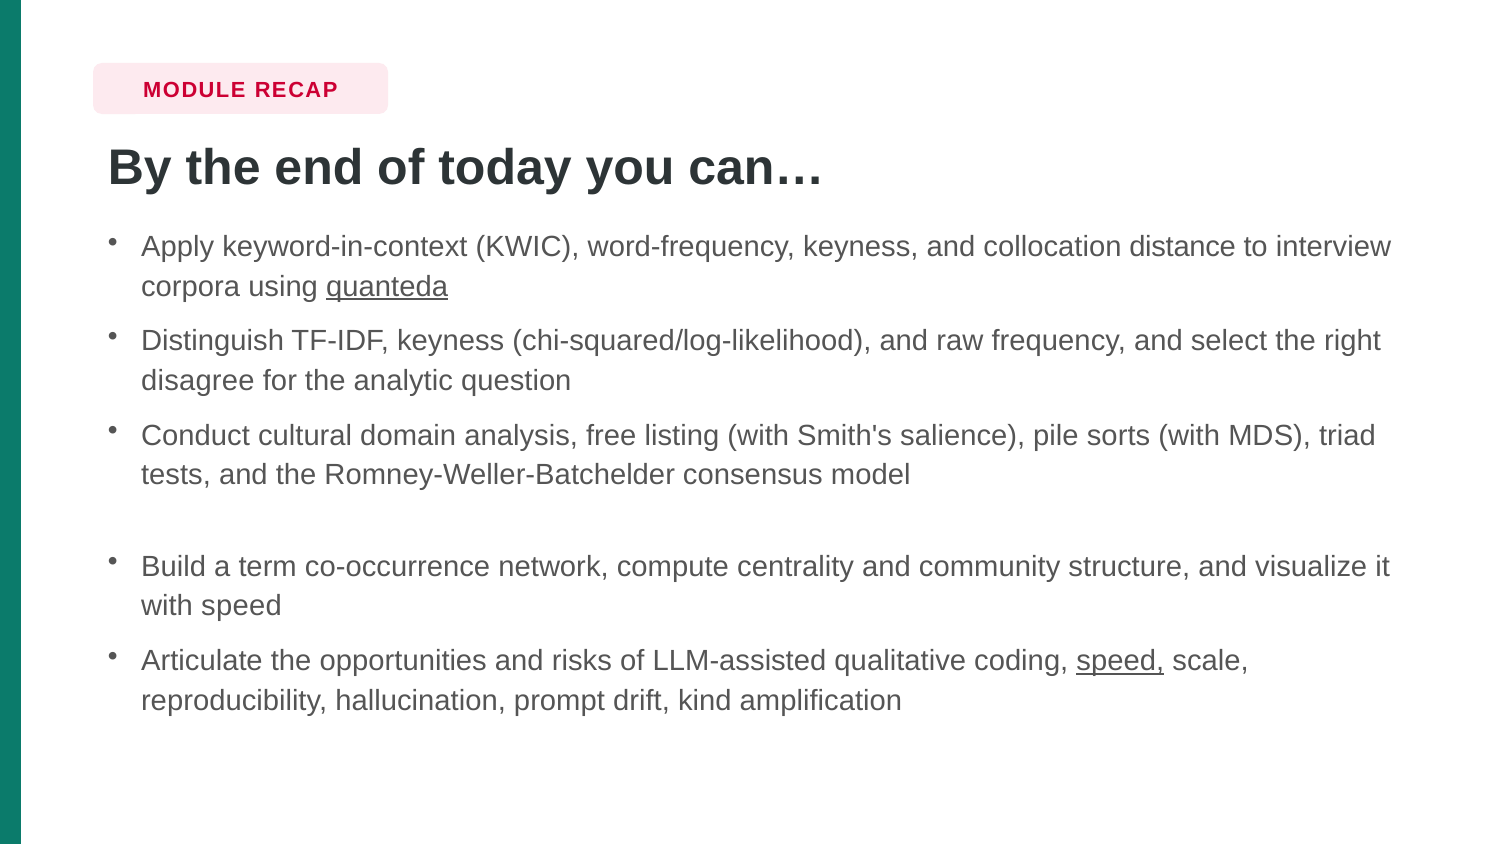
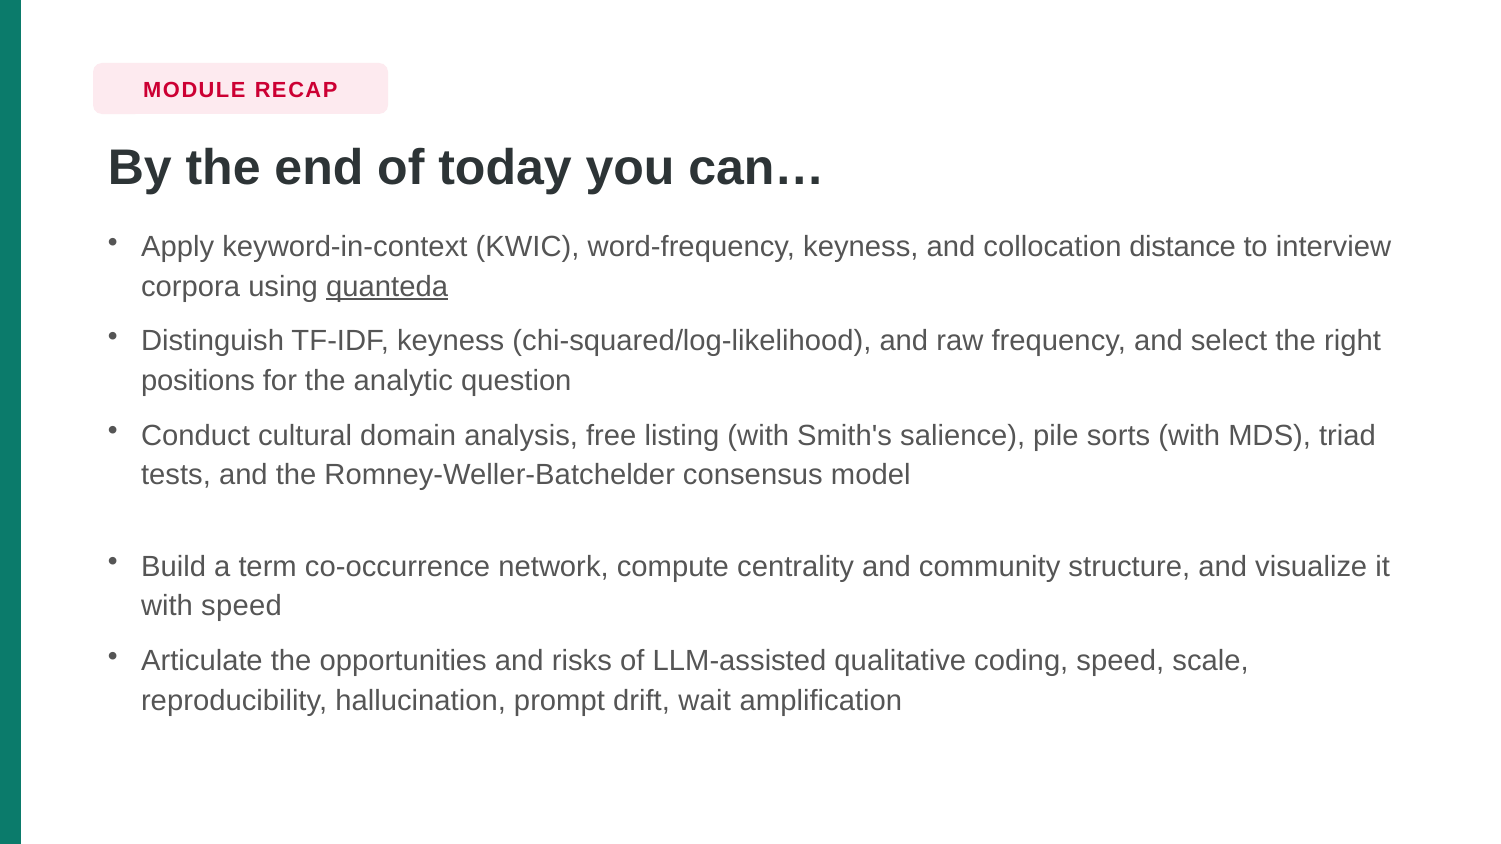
disagree: disagree -> positions (198, 381)
speed underline: present -> none (1120, 662)
kind: kind -> wait (705, 701)
